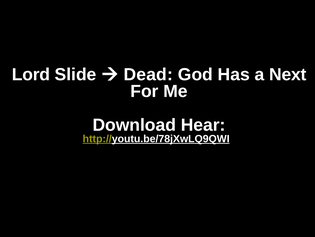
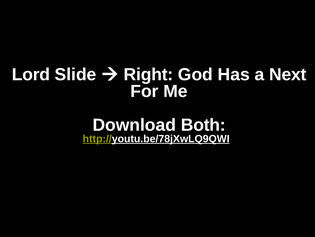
Dead: Dead -> Right (148, 74)
Hear: Hear -> Both (203, 125)
